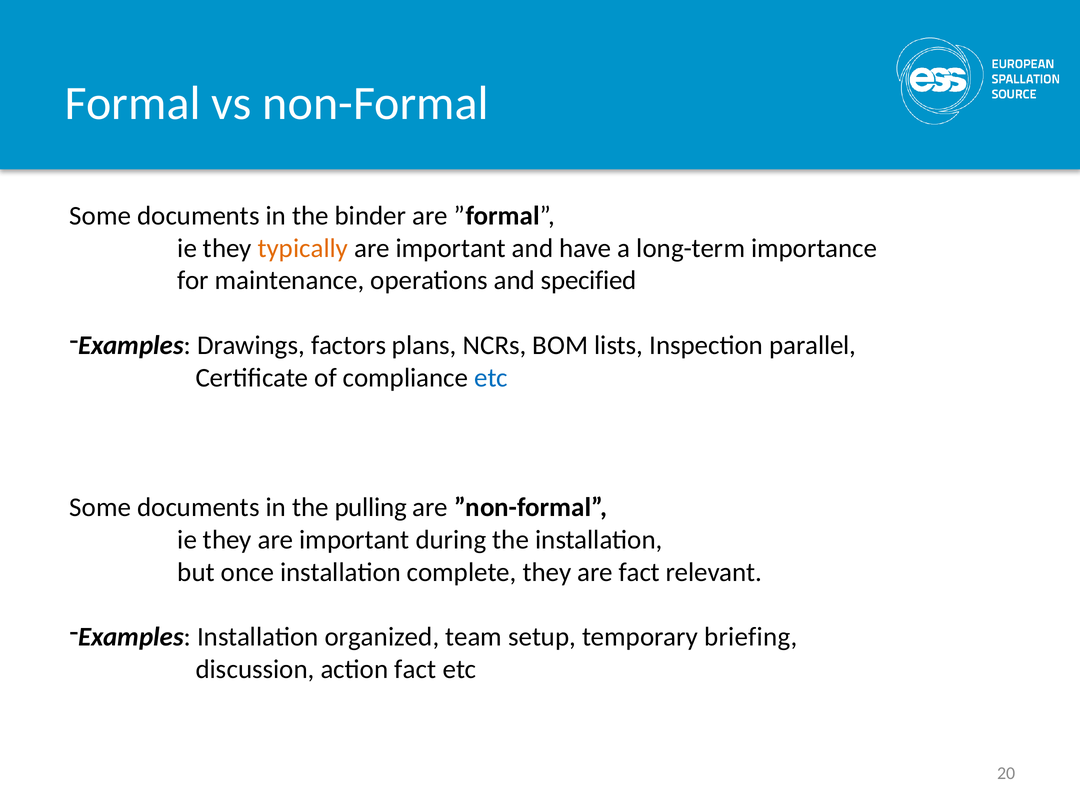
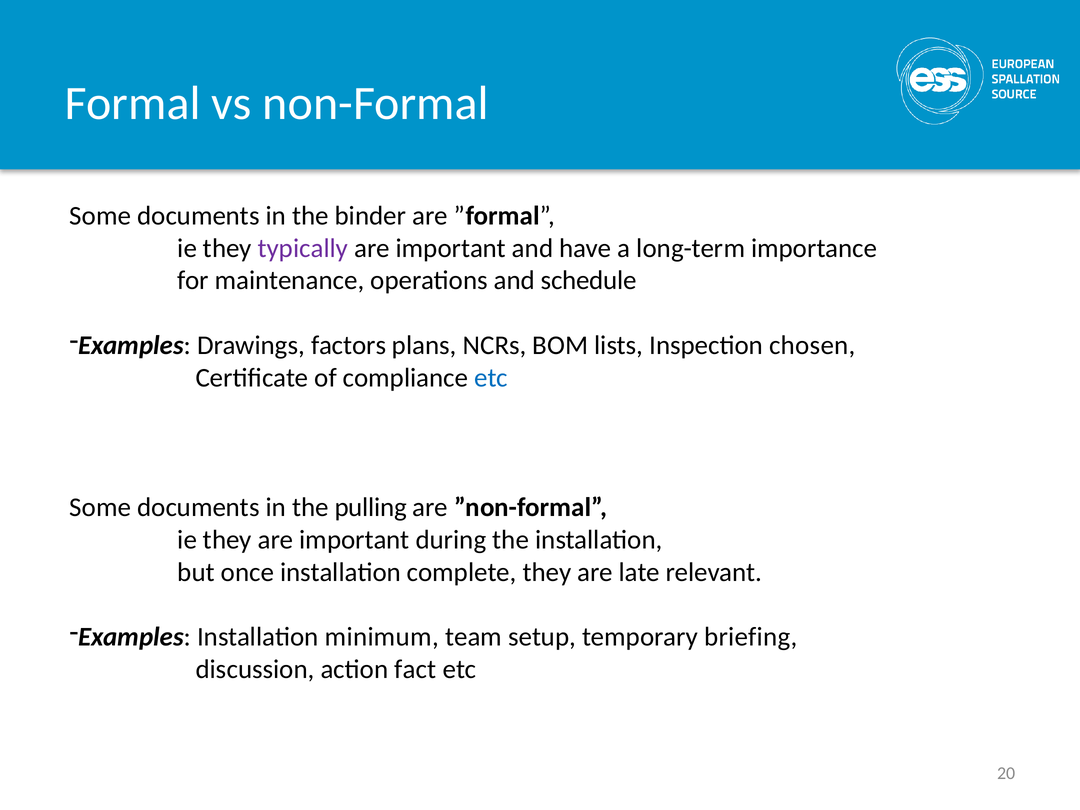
typically colour: orange -> purple (303, 248)
specified: specified -> schedule (589, 281)
parallel: parallel -> chosen (812, 345)
are fact: fact -> late (639, 572)
organized: organized -> minimum (382, 637)
